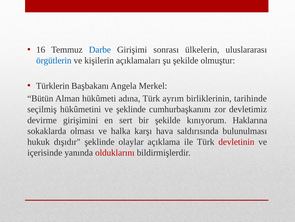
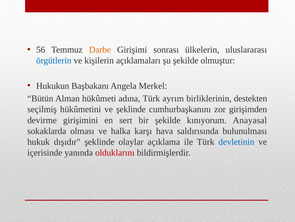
16: 16 -> 56 (41, 50)
Darbe colour: blue -> orange (100, 50)
Türklerin: Türklerin -> Hukukun (53, 86)
tarihinde: tarihinde -> destekten (251, 98)
devletimiz: devletimiz -> girişimden (248, 109)
Haklarına: Haklarına -> Anayasal (250, 120)
devletinin colour: red -> blue (236, 141)
